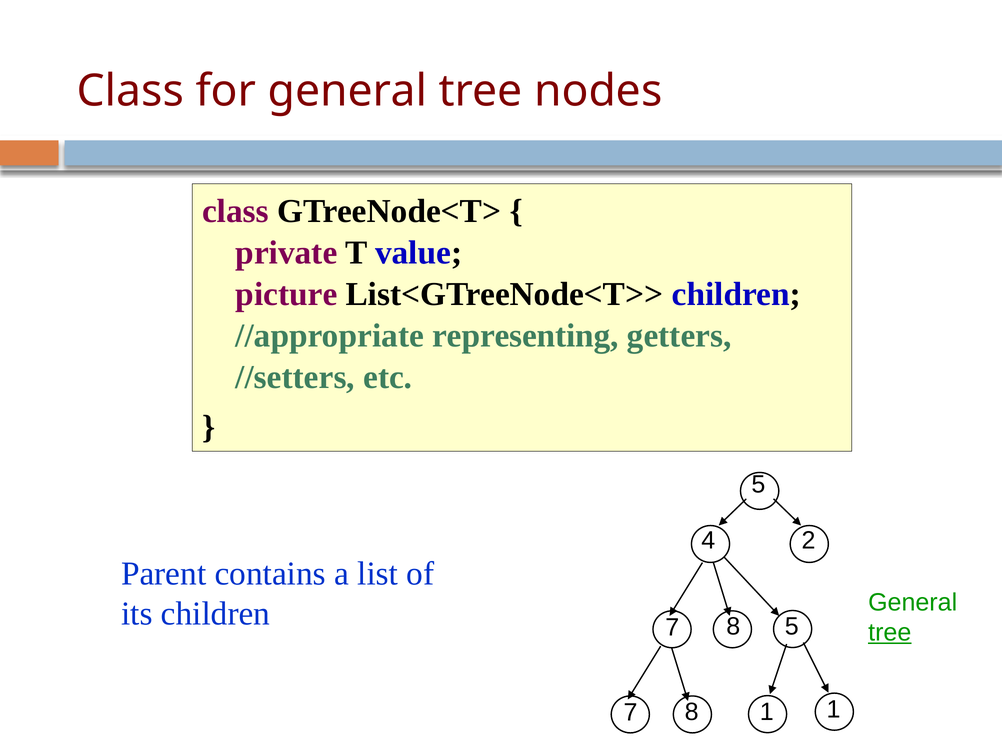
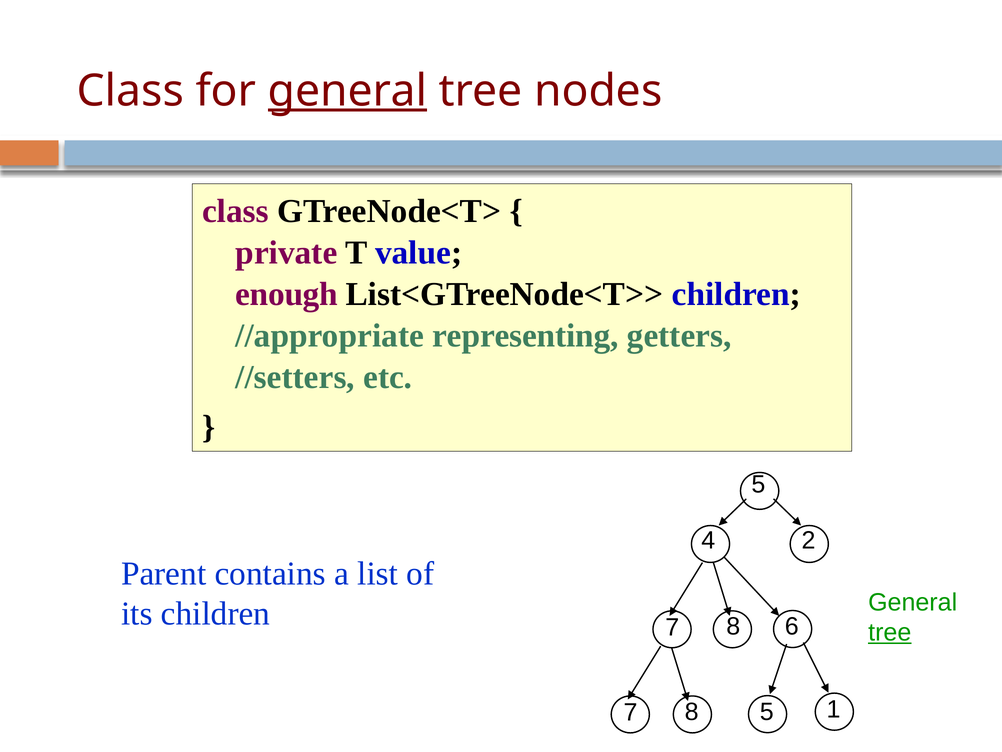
general underline: none -> present (347, 91)
picture: picture -> enough (287, 294)
8 5: 5 -> 6 (792, 626)
8 1: 1 -> 5 (767, 711)
